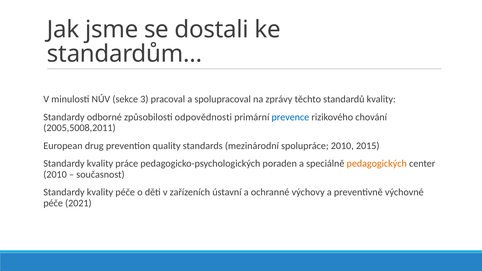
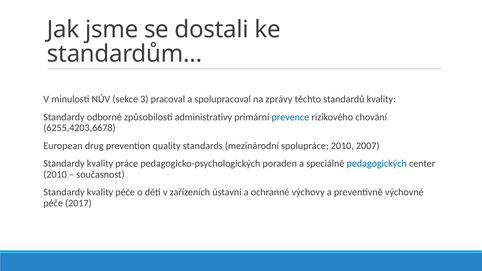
odpovědnosti: odpovědnosti -> administrativy (203, 117)
2005,5008,2011: 2005,5008,2011 -> 6255,4203,6678 (79, 128)
2015: 2015 -> 2007 (368, 146)
pedagogických colour: orange -> blue (377, 164)
2021: 2021 -> 2017 (78, 203)
